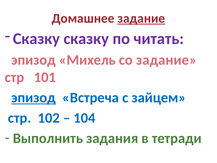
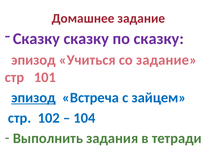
задание underline: present -> none (141, 18)
по читать: читать -> сказку (159, 39)
Михель: Михель -> Учиться (87, 60)
